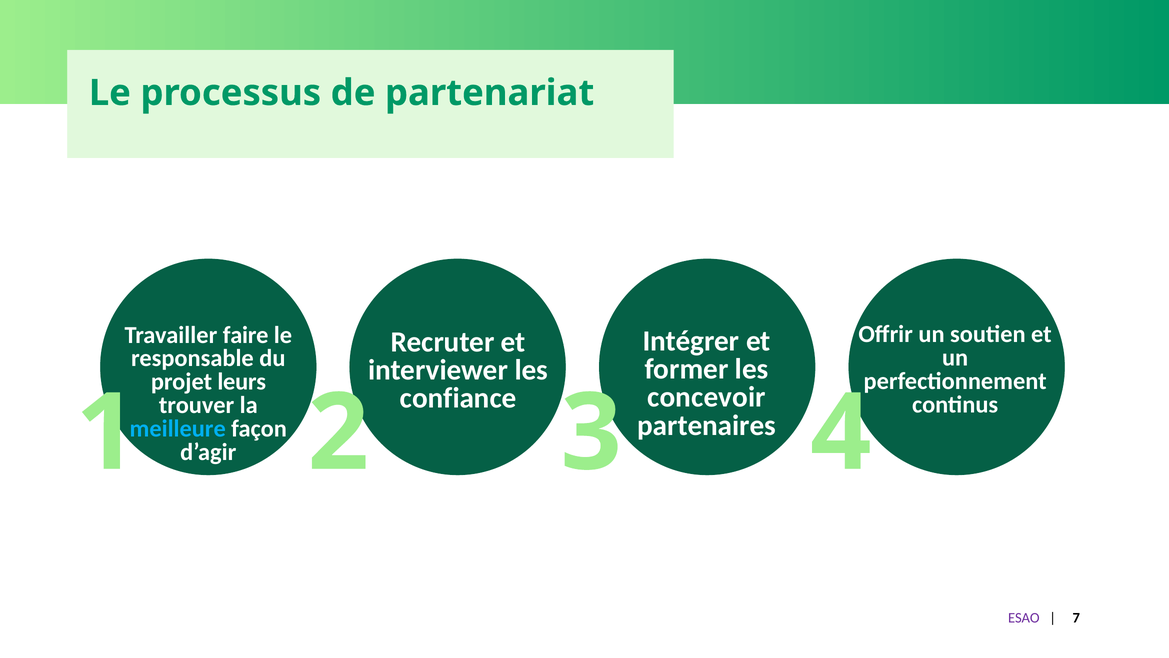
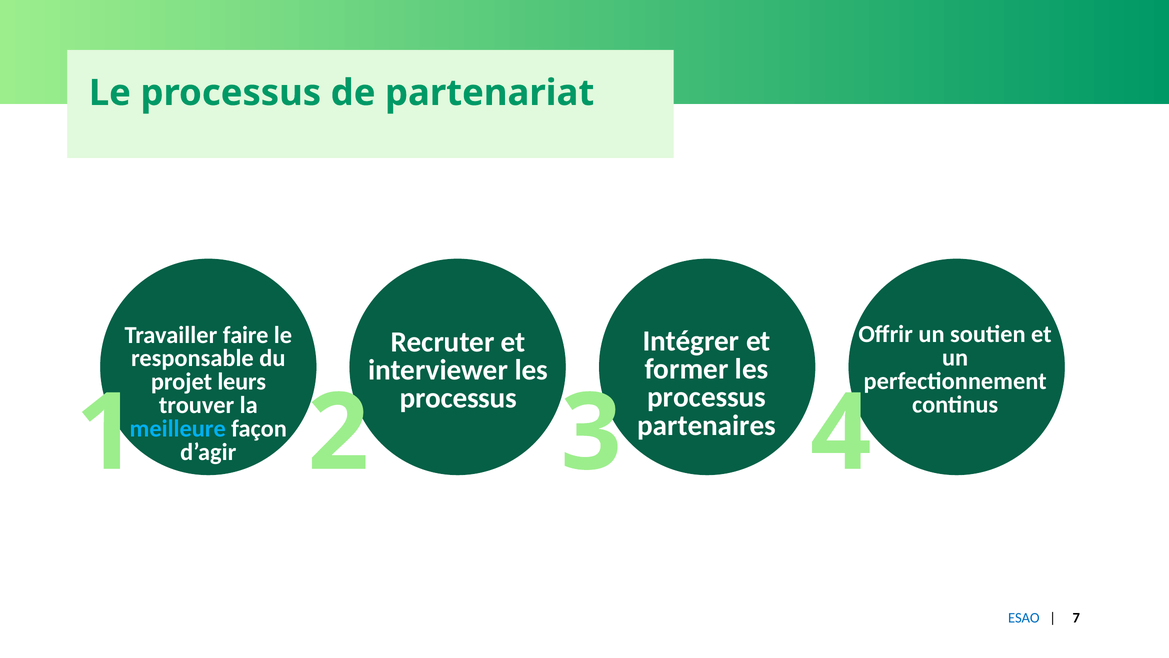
concevoir: concevoir -> processus (707, 397)
confiance: confiance -> processus (458, 398)
ESAO colour: purple -> blue (1024, 617)
